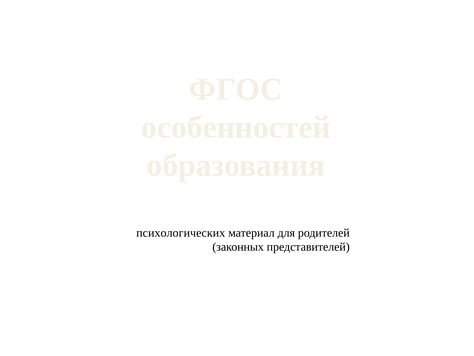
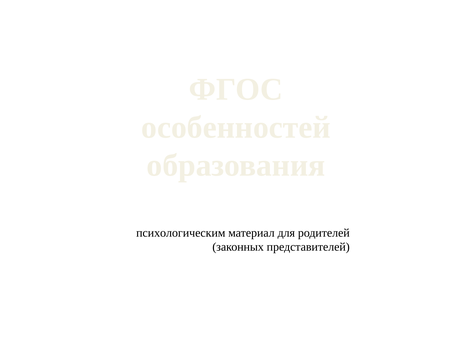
психологических: психологических -> психологическим (181, 232)
